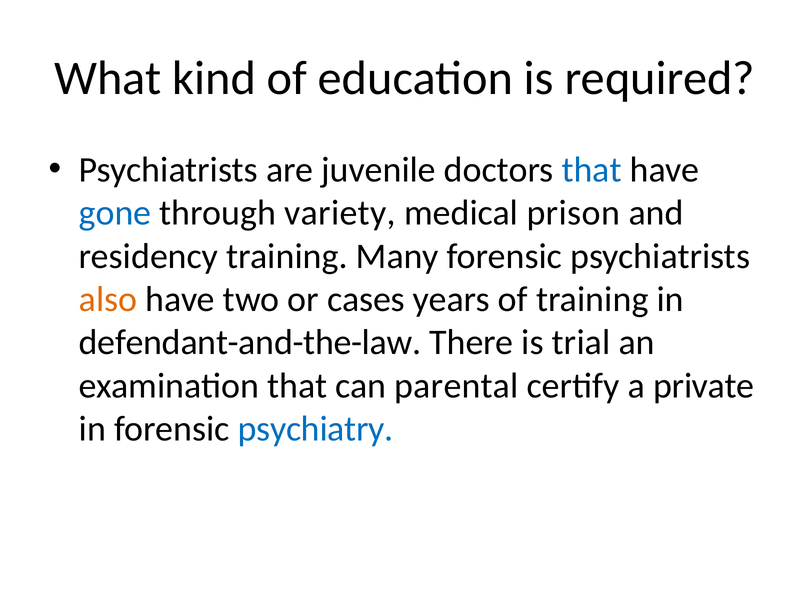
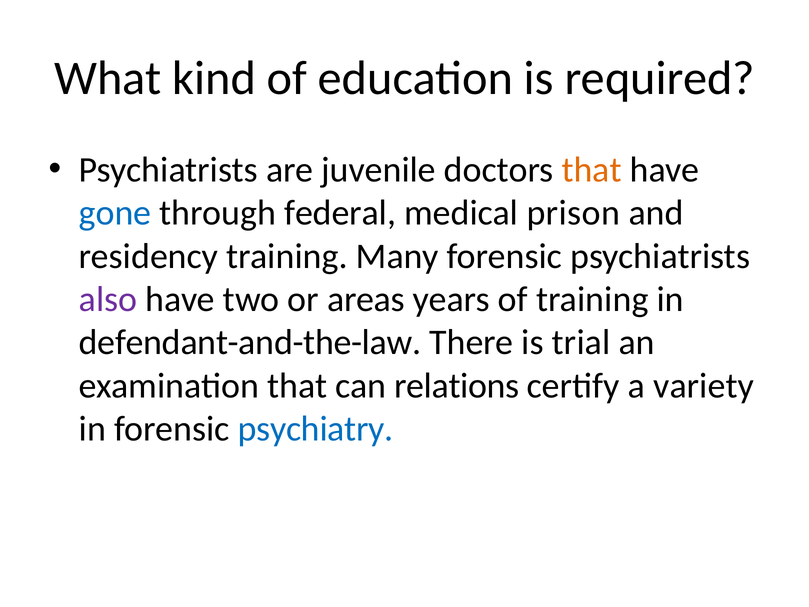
that colour: blue -> orange (592, 170)
variety: variety -> federal (340, 213)
also colour: orange -> purple (108, 299)
cases: cases -> areas (366, 299)
parental: parental -> relations (457, 385)
private: private -> variety (704, 385)
